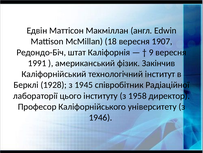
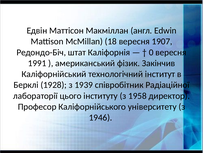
9: 9 -> 0 (151, 52)
1945: 1945 -> 1939 (84, 85)
